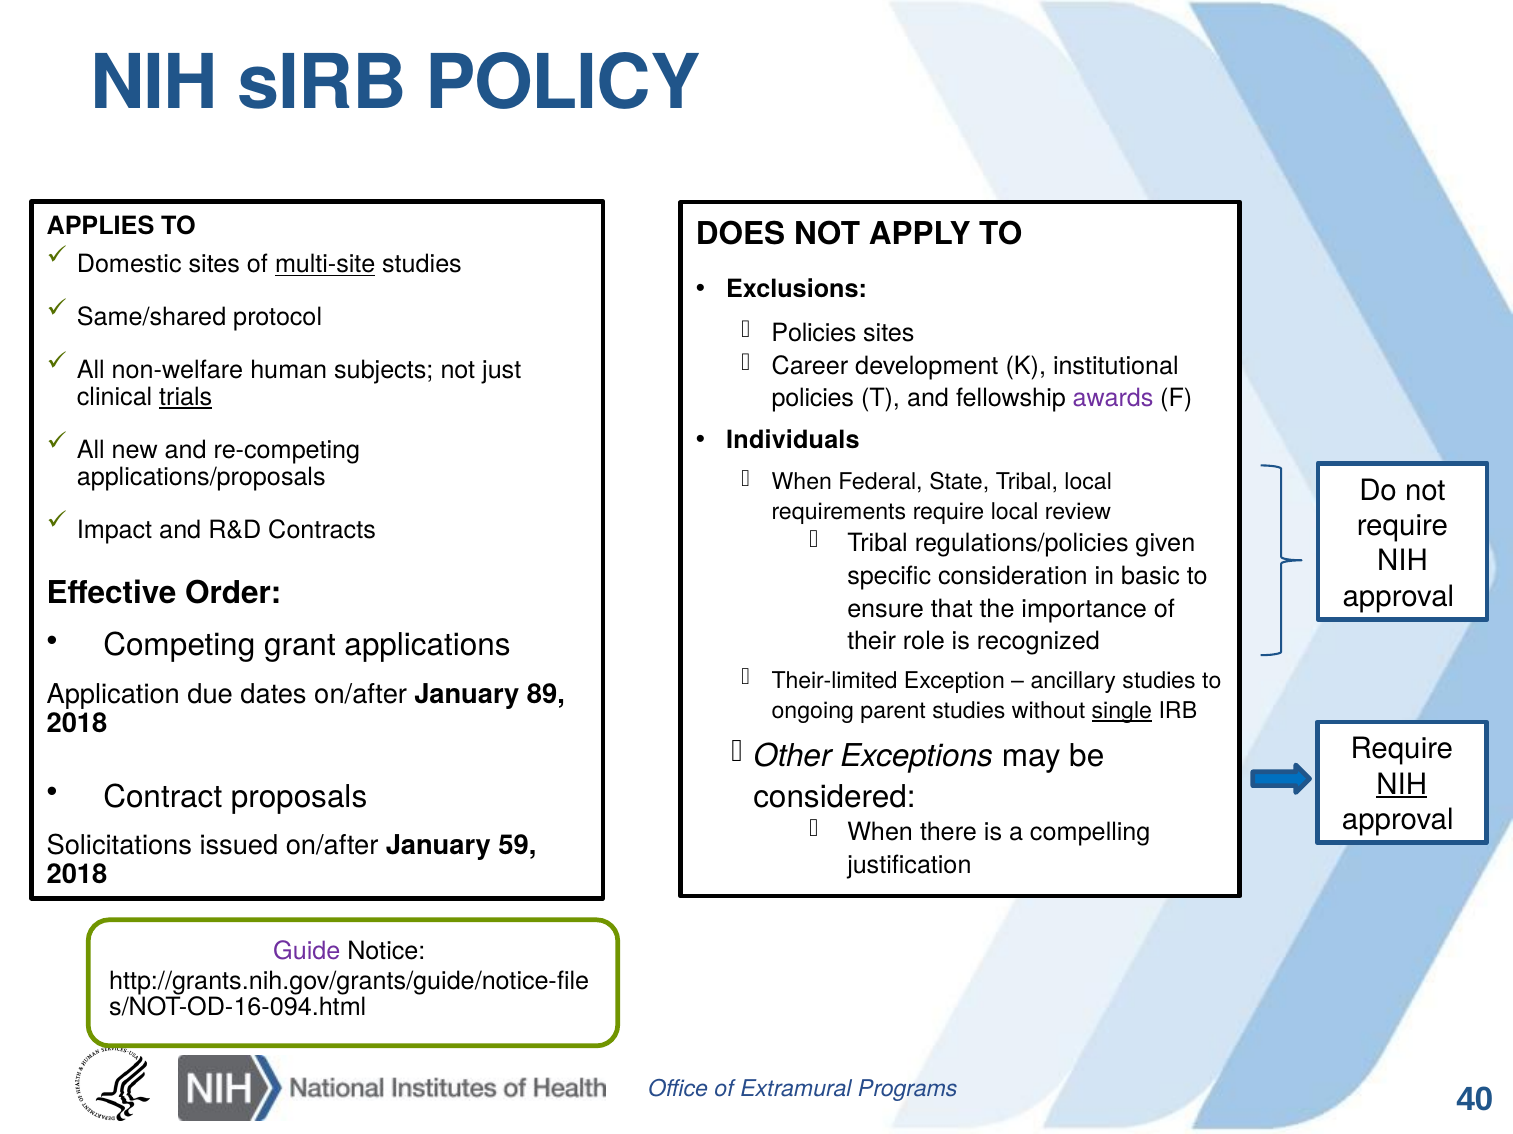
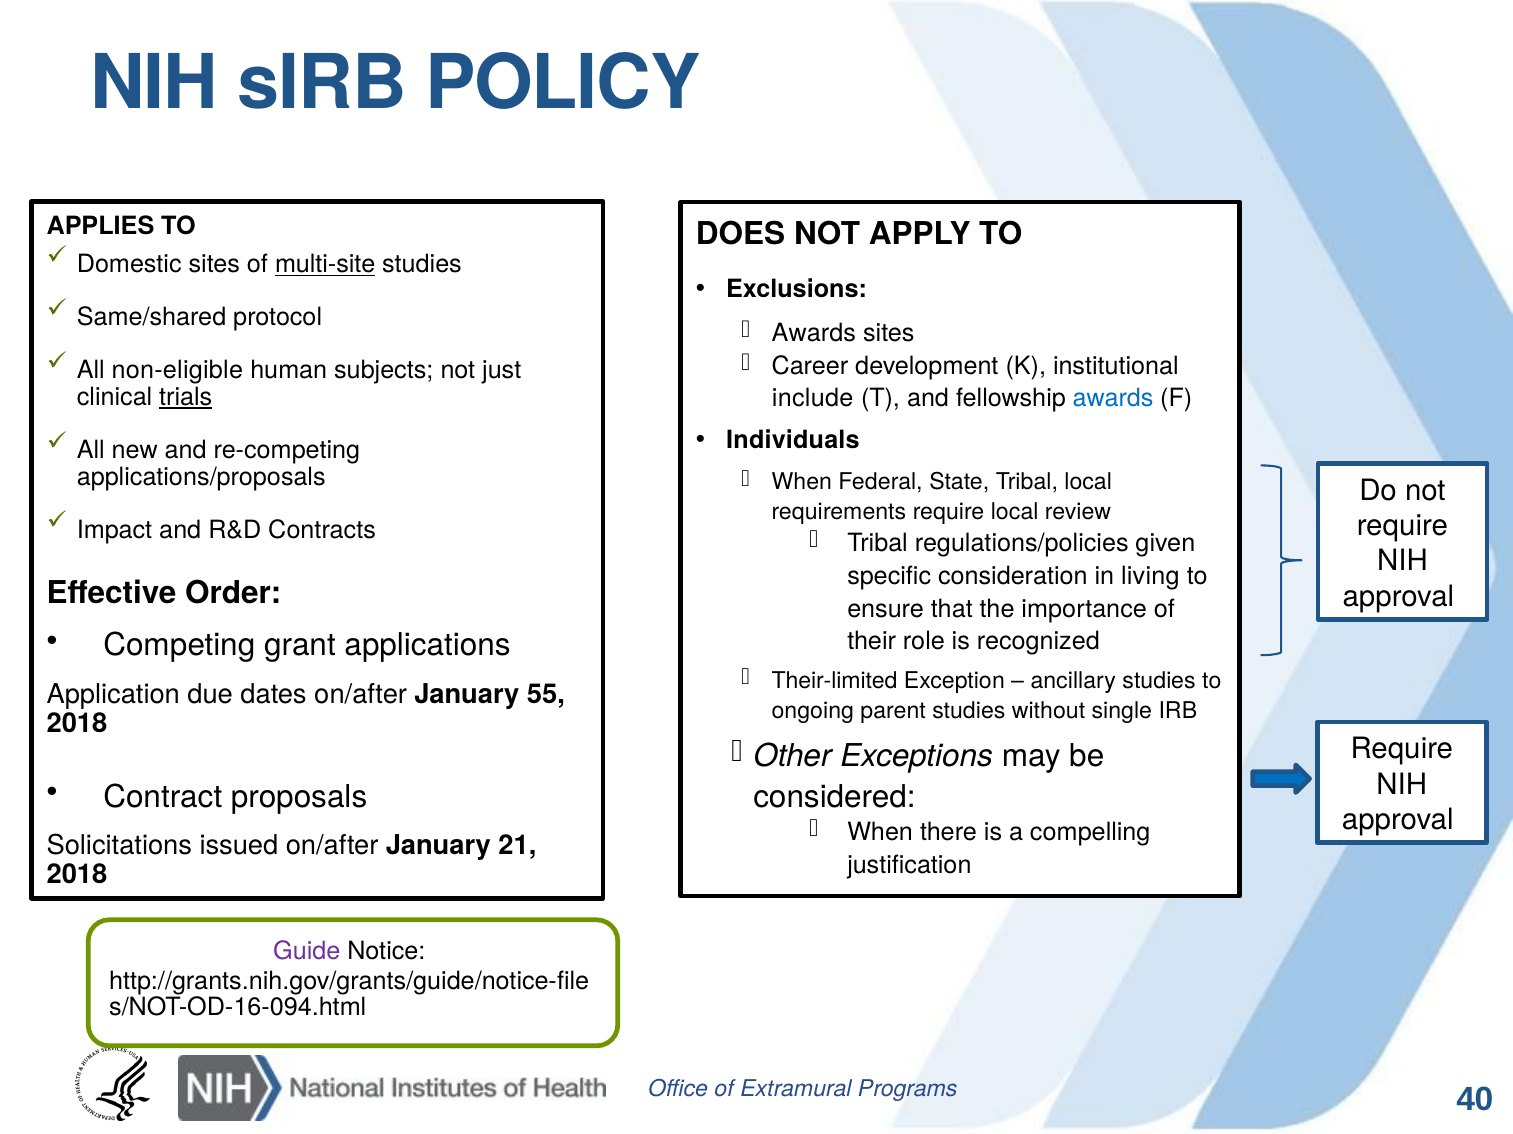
Policies: Policies -> Awards (814, 334)
non-welfare: non-welfare -> non-eligible (177, 370)
policies: policies -> include (813, 399)
awards colour: purple -> blue (1113, 399)
basic: basic -> living (1150, 577)
89: 89 -> 55 (546, 695)
single underline: present -> none (1122, 711)
NIH underline: present -> none (1402, 785)
59: 59 -> 21 (517, 846)
